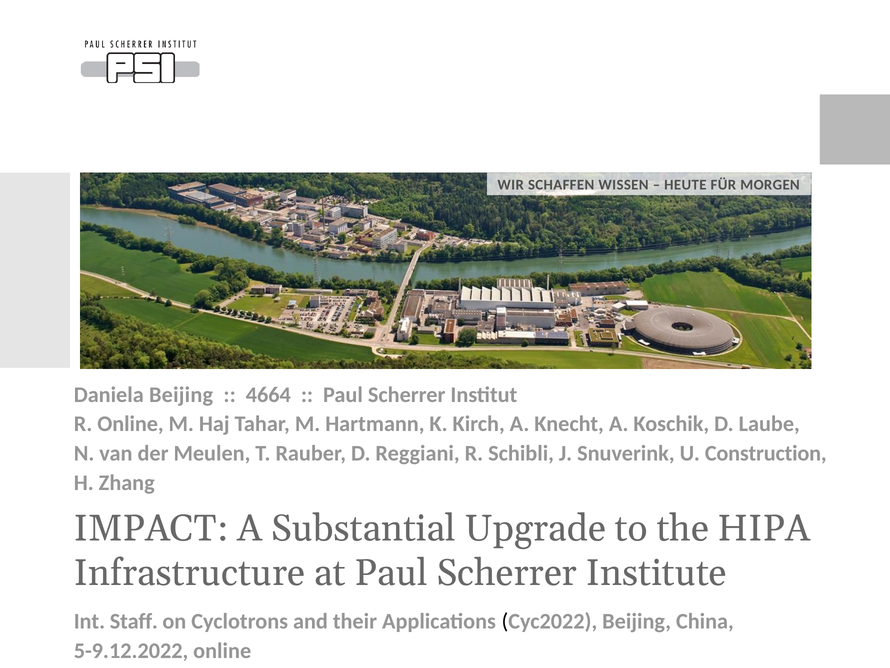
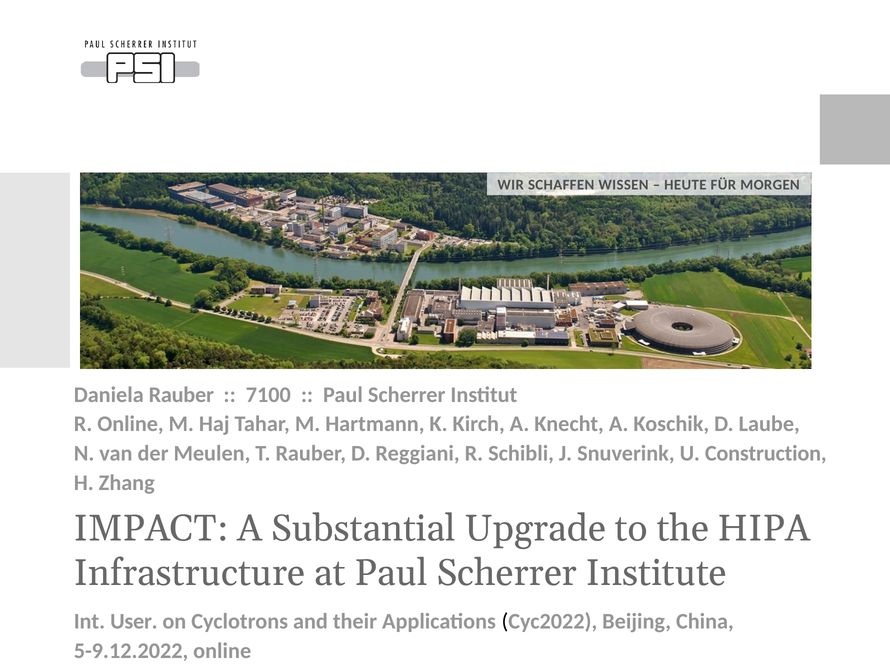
Daniela Beijing: Beijing -> Rauber (181, 394)
4664: 4664 -> 7100 (268, 394)
Staff: Staff -> User (134, 621)
